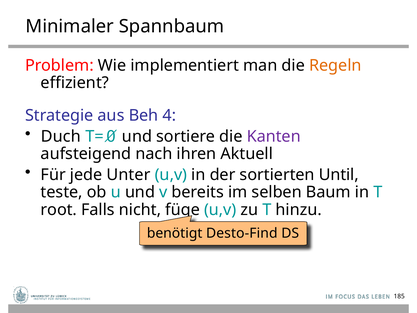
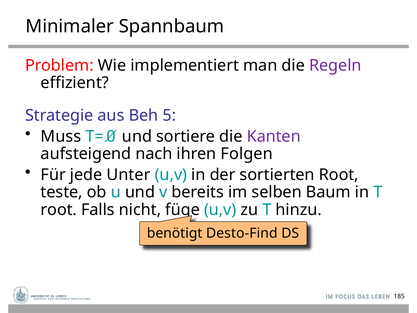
Regeln colour: orange -> purple (335, 65)
4: 4 -> 5 (169, 115)
Duch: Duch -> Muss (61, 136)
Aktuell: Aktuell -> Folgen (247, 154)
sortierten Until: Until -> Root (339, 175)
